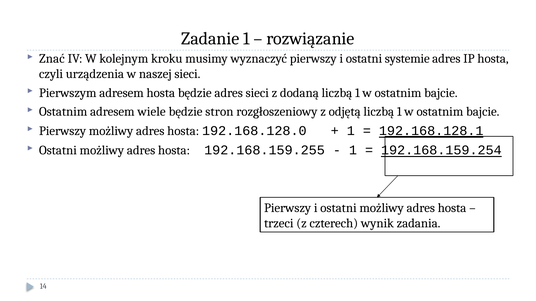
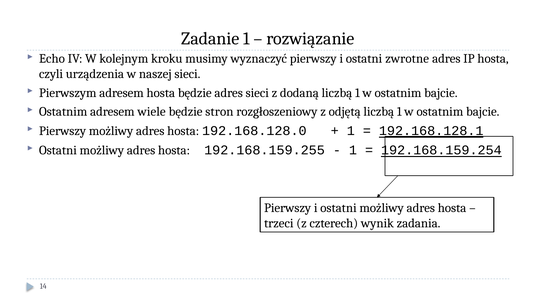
Znać: Znać -> Echo (52, 59)
systemie: systemie -> zwrotne (407, 59)
